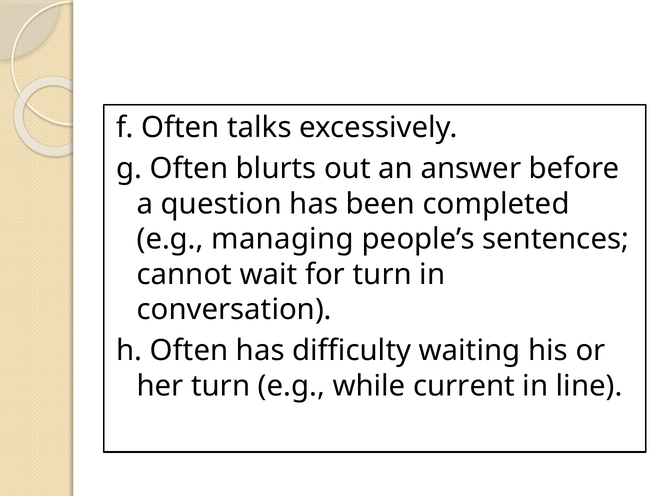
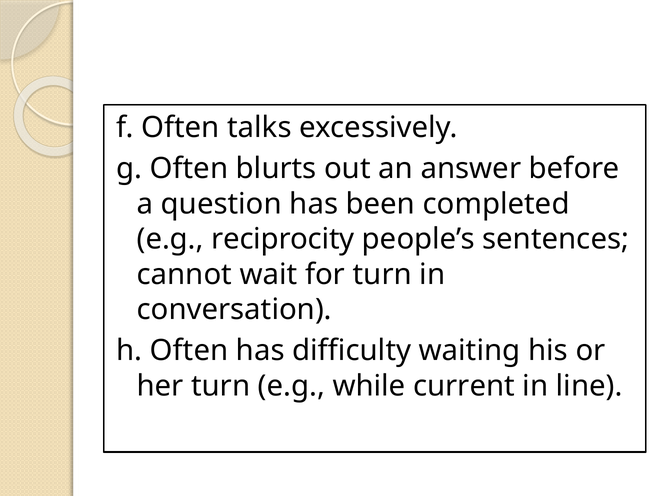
managing: managing -> reciprocity (283, 239)
